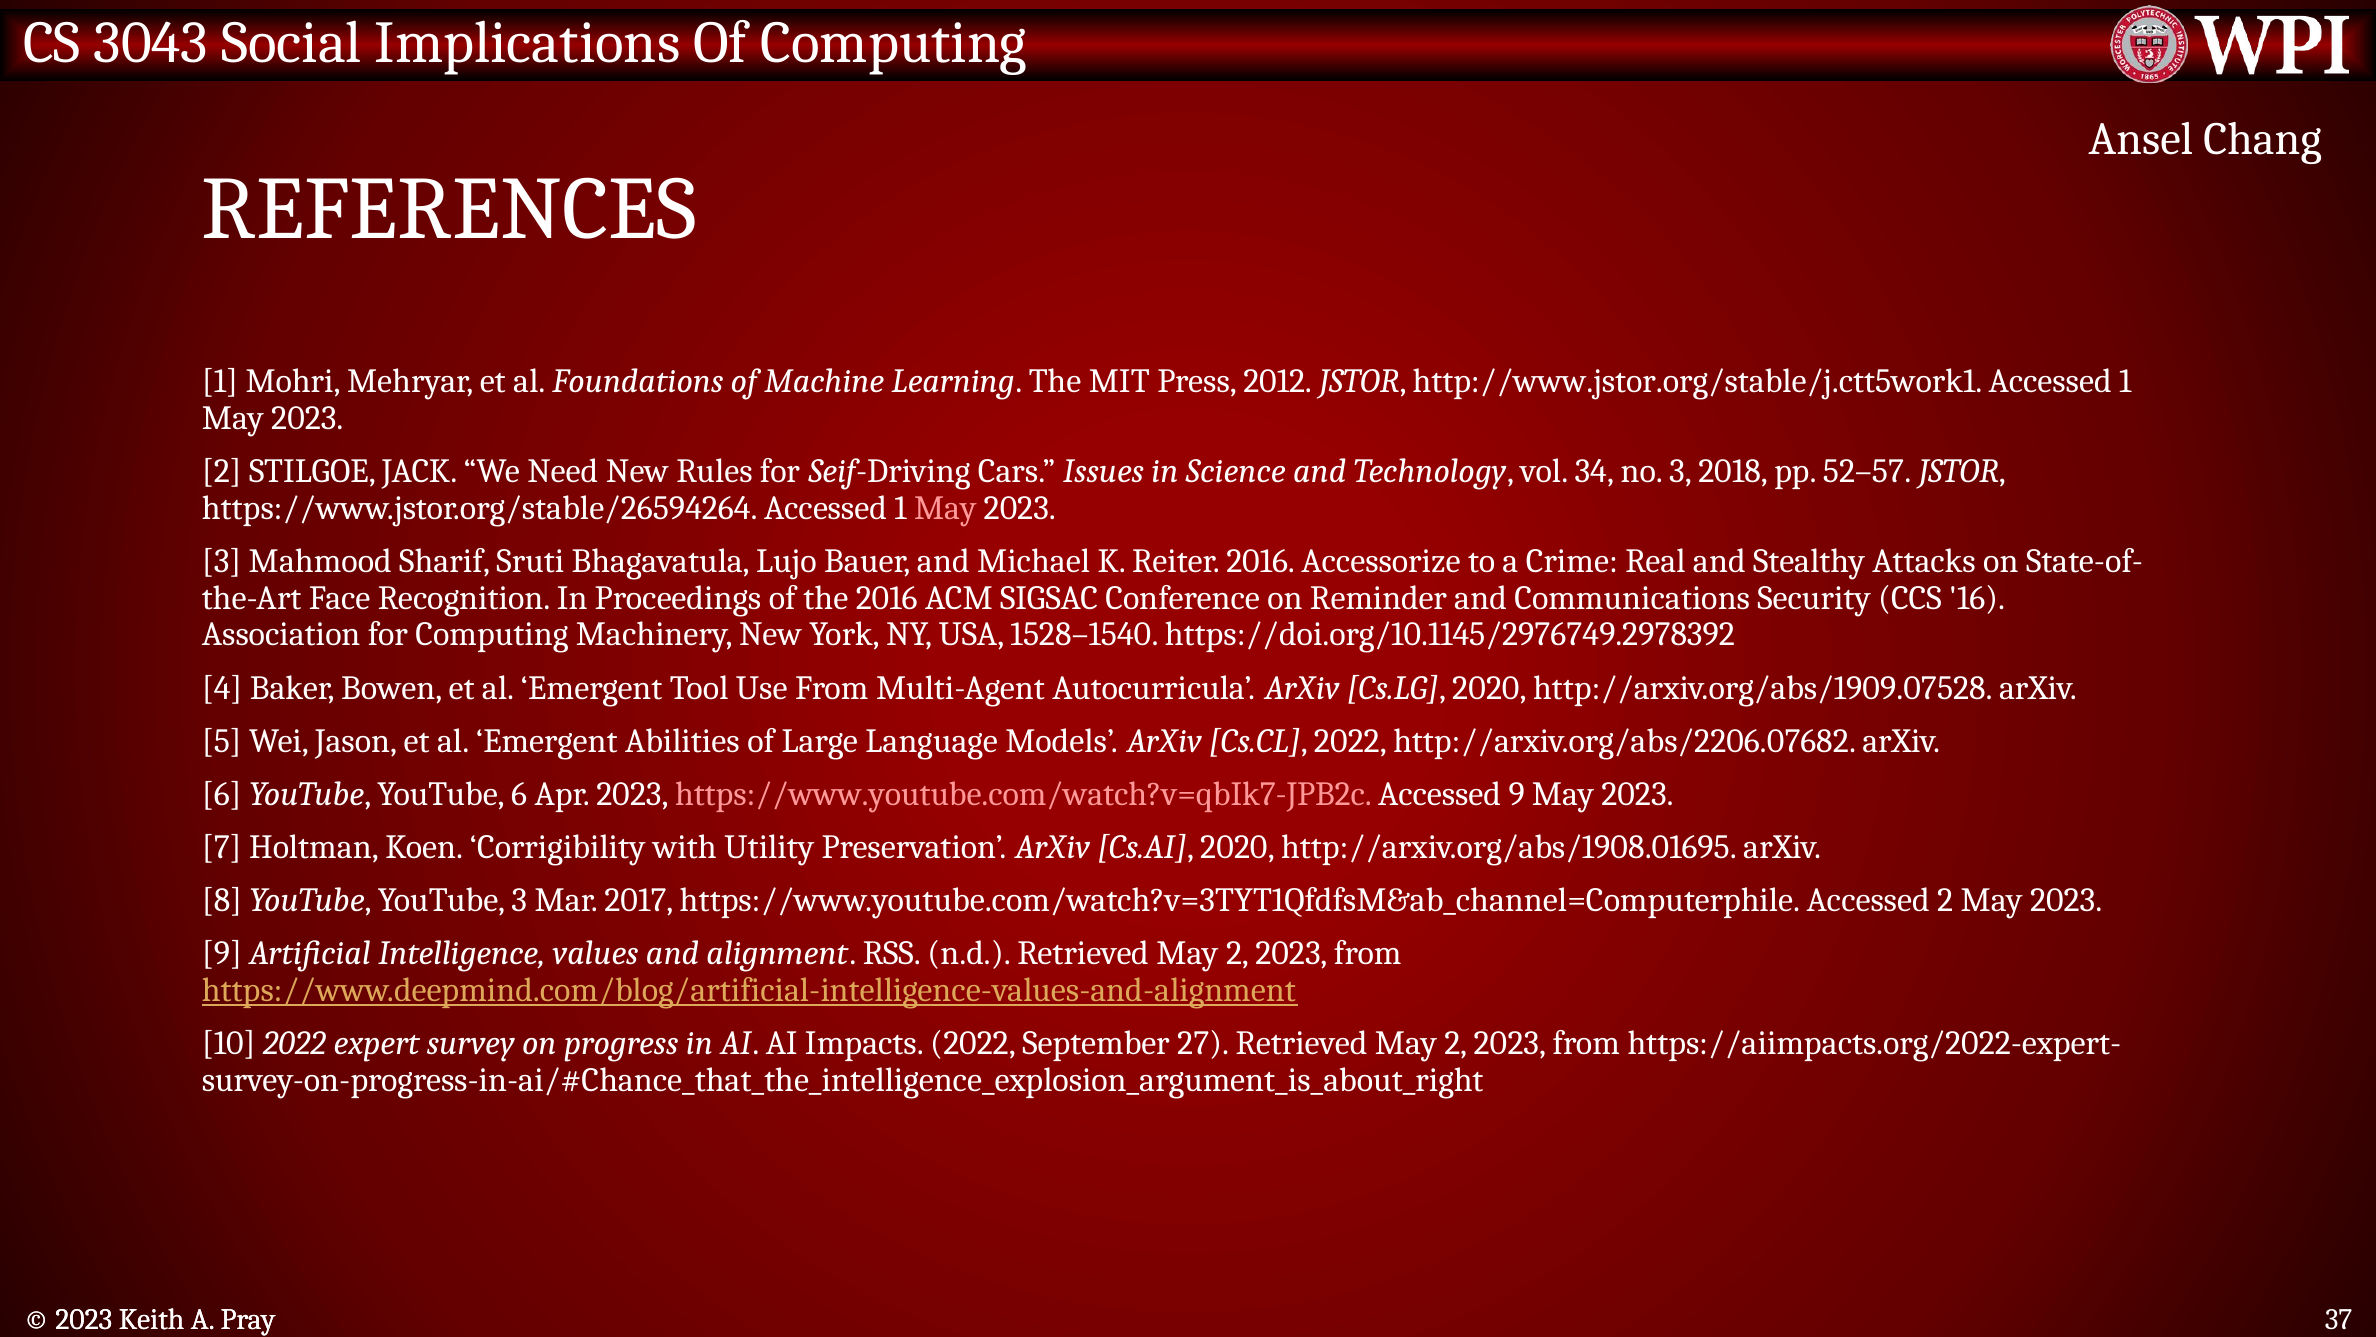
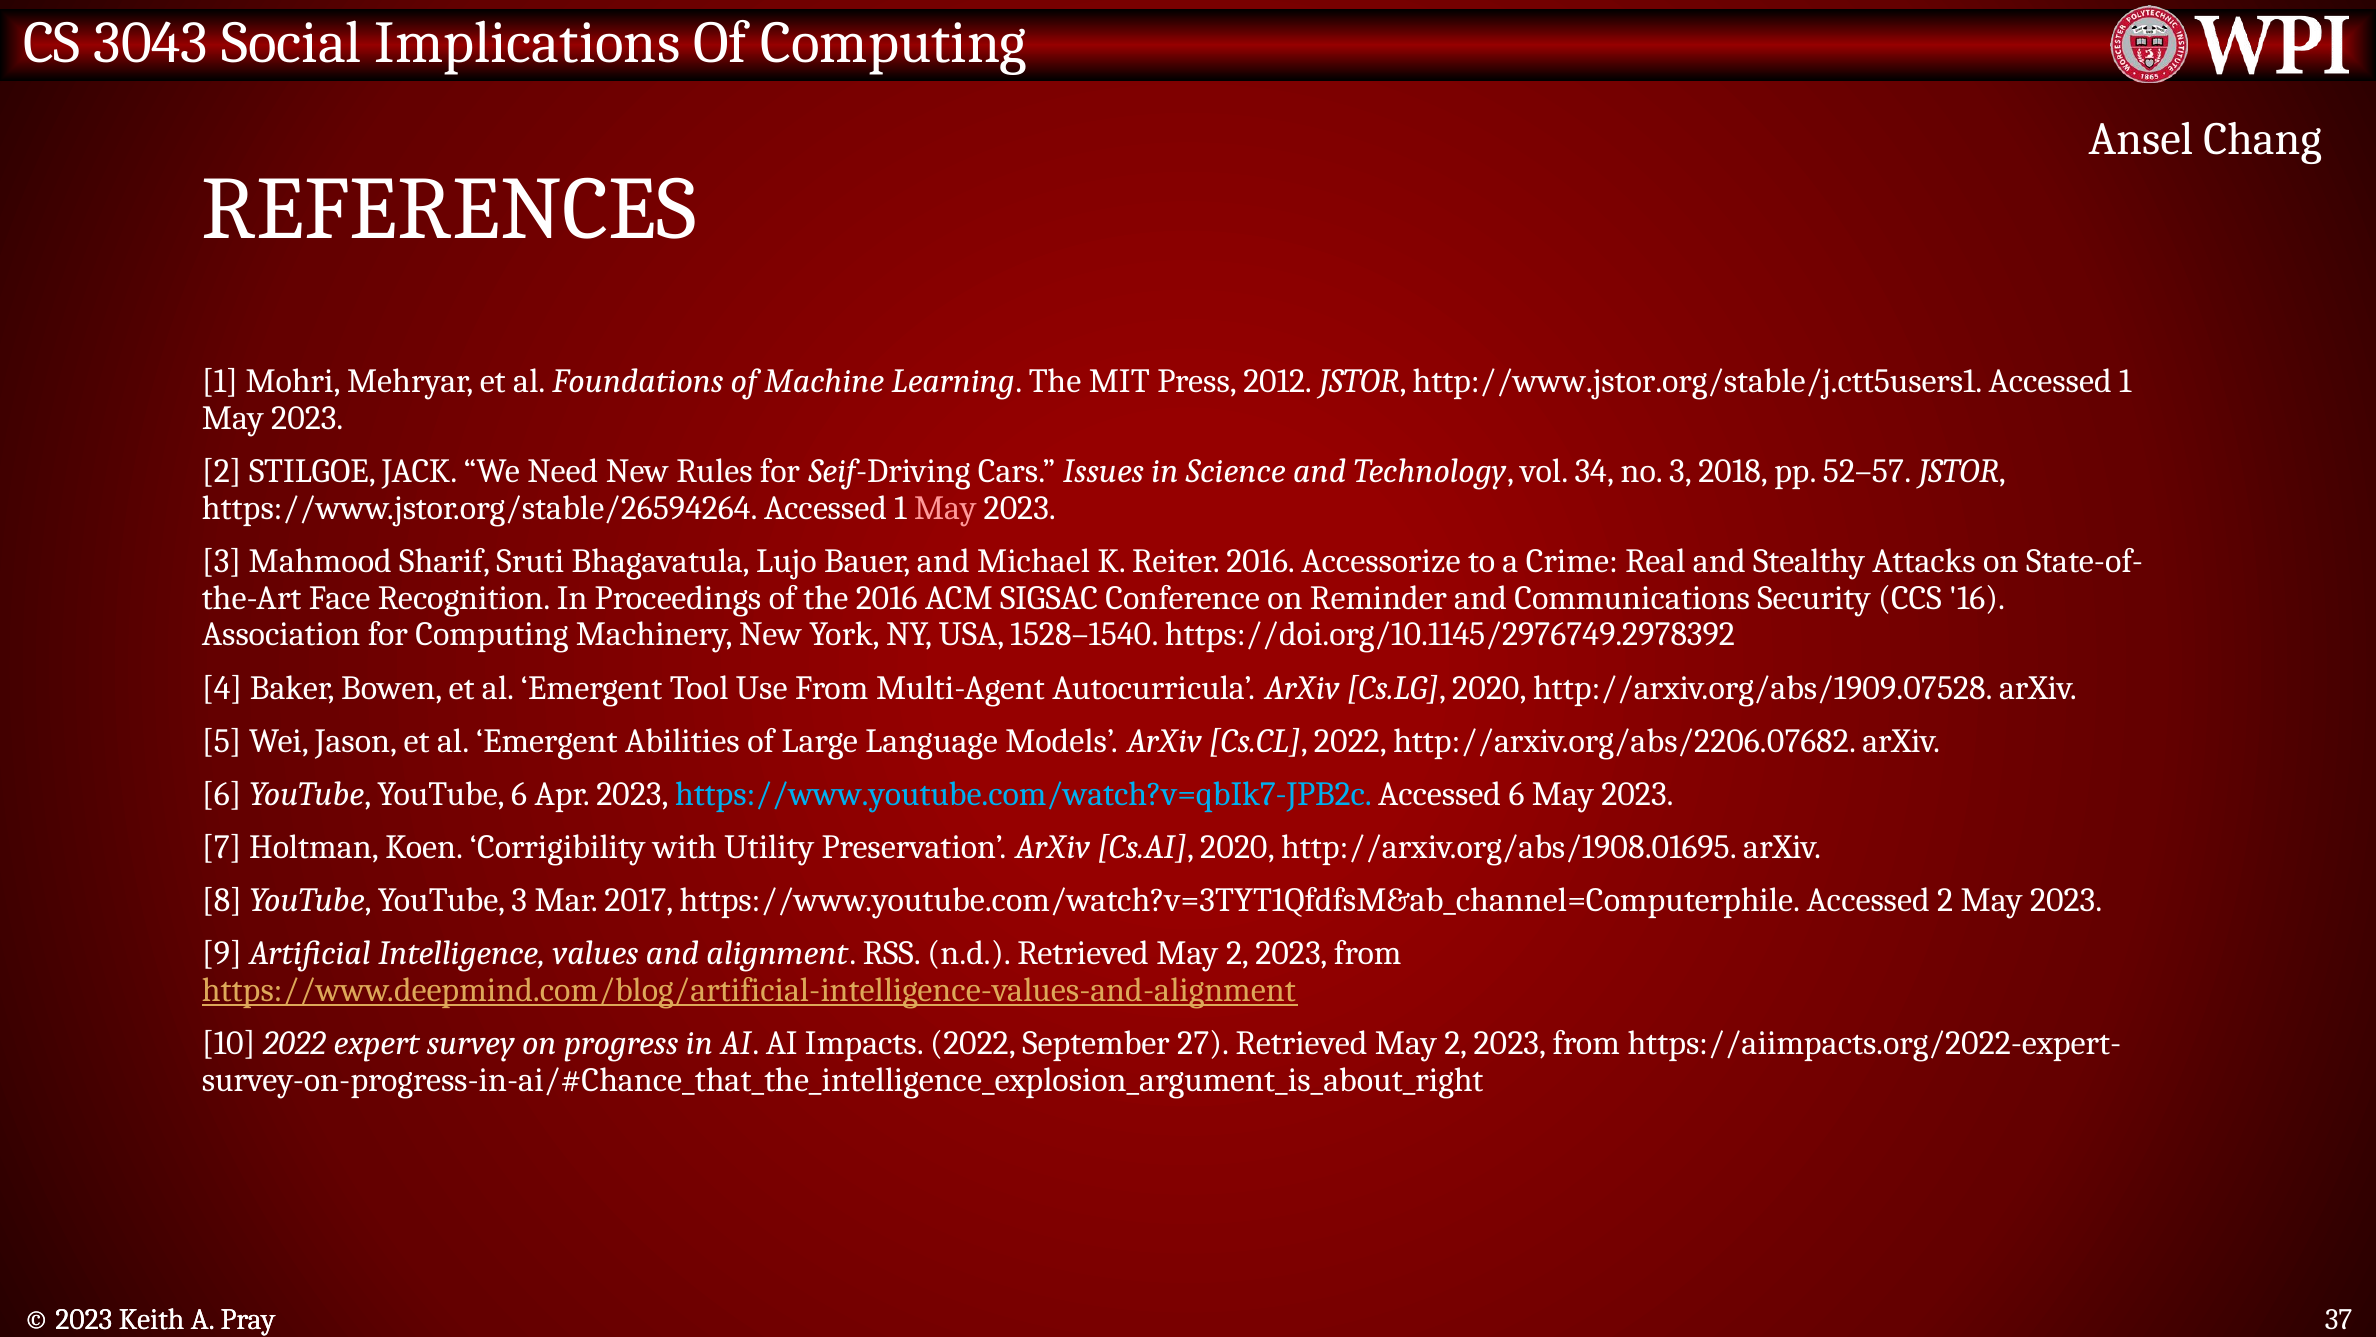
http://www.jstor.org/stable/j.ctt5work1: http://www.jstor.org/stable/j.ctt5work1 -> http://www.jstor.org/stable/j.ctt5users1 (1697, 381)
https://www.youtube.com/watch?v=qbIk7-JPB2c colour: pink -> light blue (1023, 794)
Accessed 9: 9 -> 6 (1517, 794)
